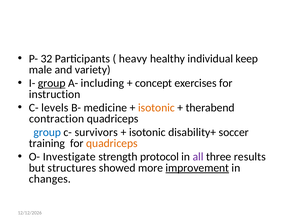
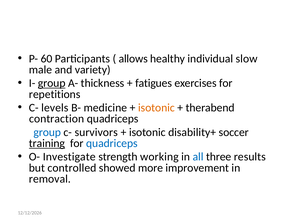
32: 32 -> 60 (47, 59)
heavy: heavy -> allows (133, 59)
keep: keep -> slow (247, 59)
including: including -> thickness (103, 83)
concept: concept -> fatigues (154, 83)
instruction: instruction -> repetitions (55, 94)
training underline: none -> present (47, 143)
quadriceps colour: orange -> blue (112, 143)
protocol: protocol -> working (159, 157)
all colour: purple -> blue (198, 157)
structures: structures -> controlled (72, 168)
improvement underline: present -> none (197, 168)
changes: changes -> removal (50, 179)
